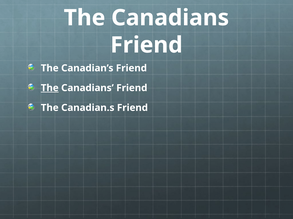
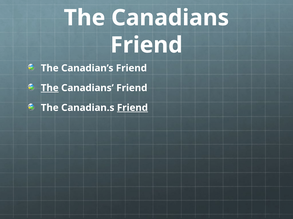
Friend underline: none -> present (132, 108)
